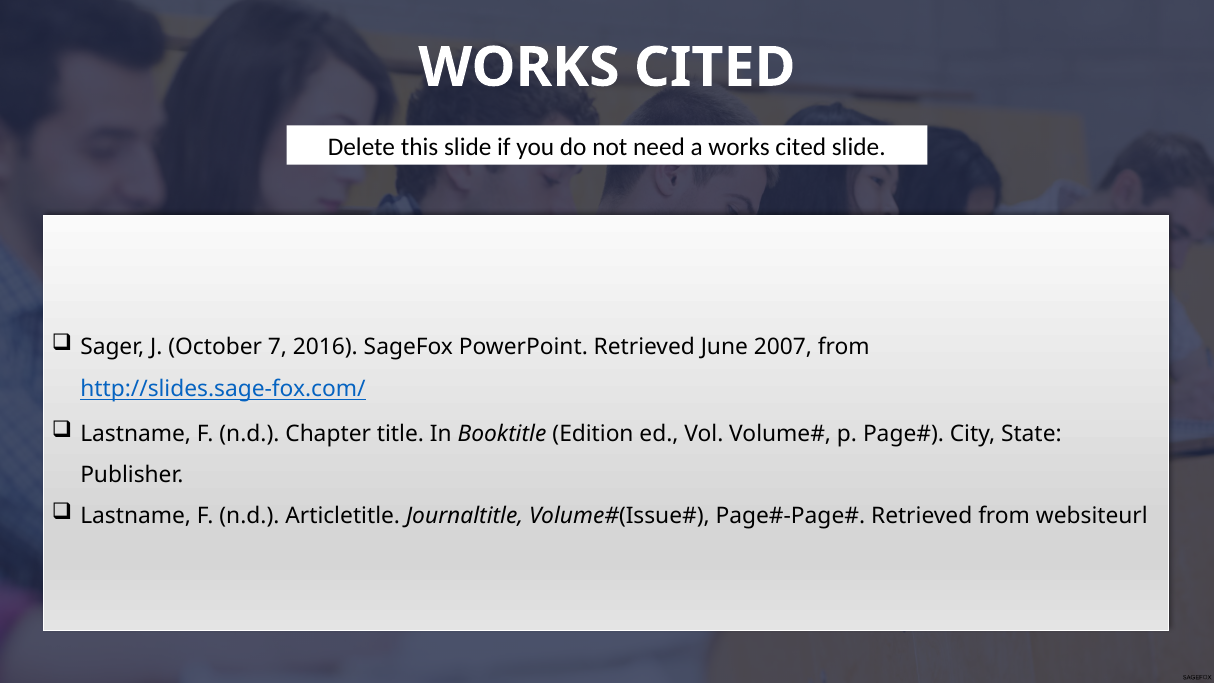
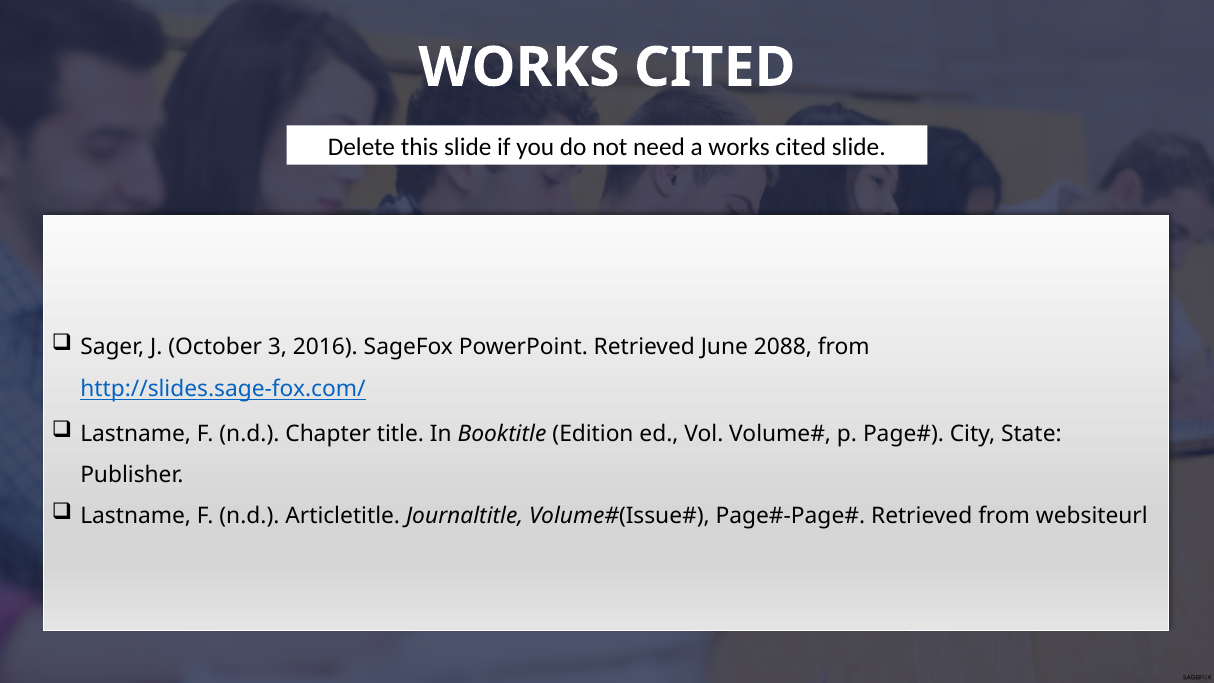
7: 7 -> 3 (278, 346)
2007: 2007 -> 2088 (783, 346)
